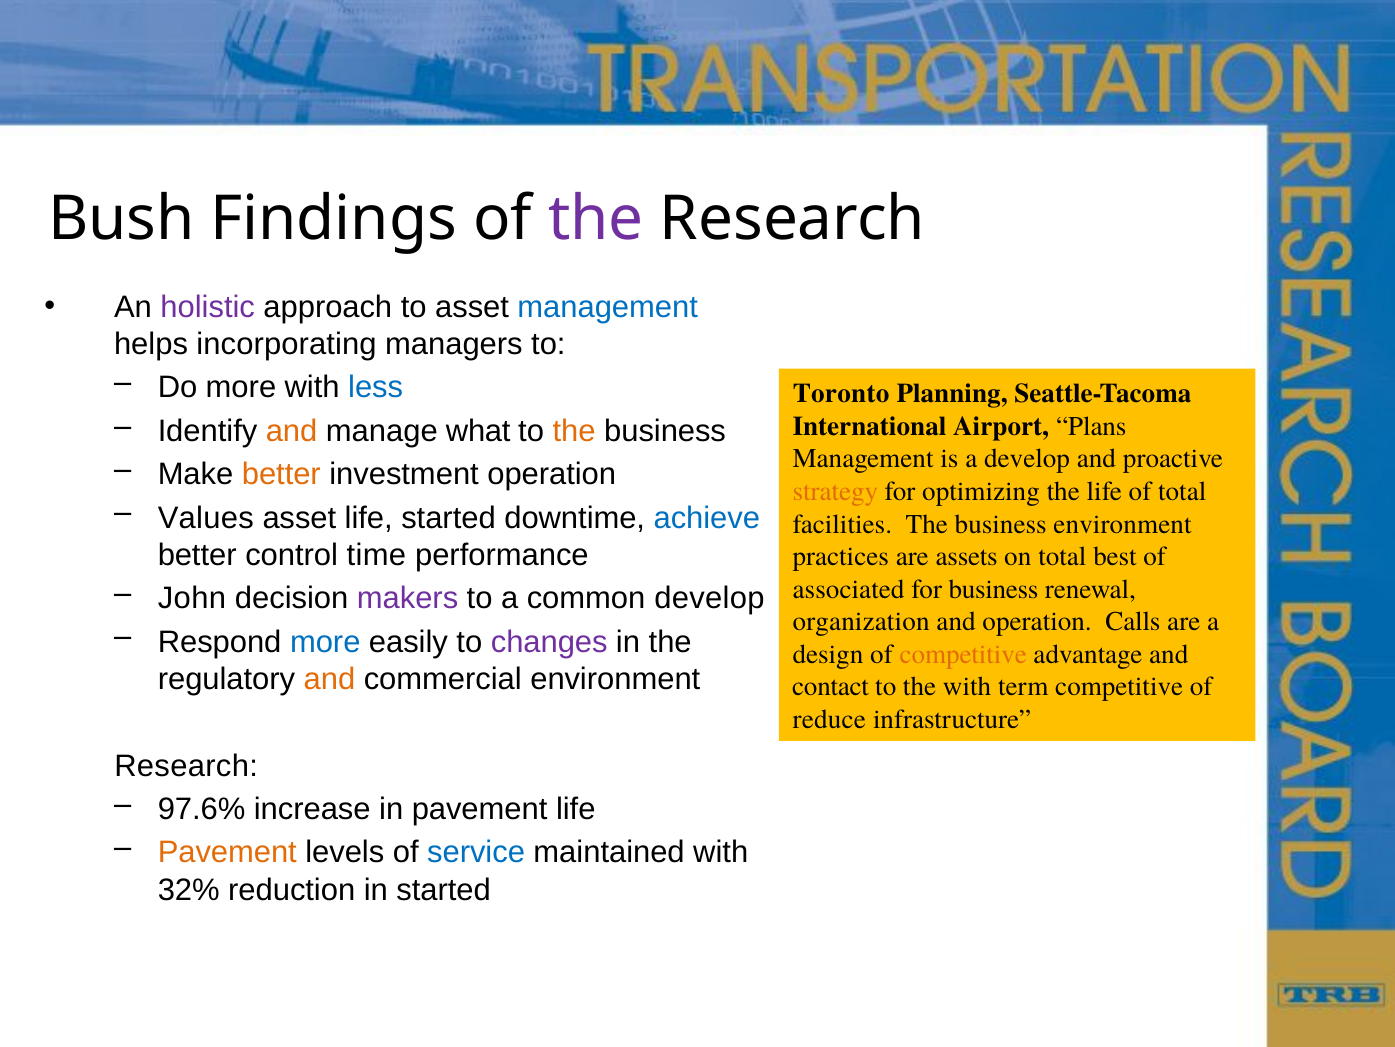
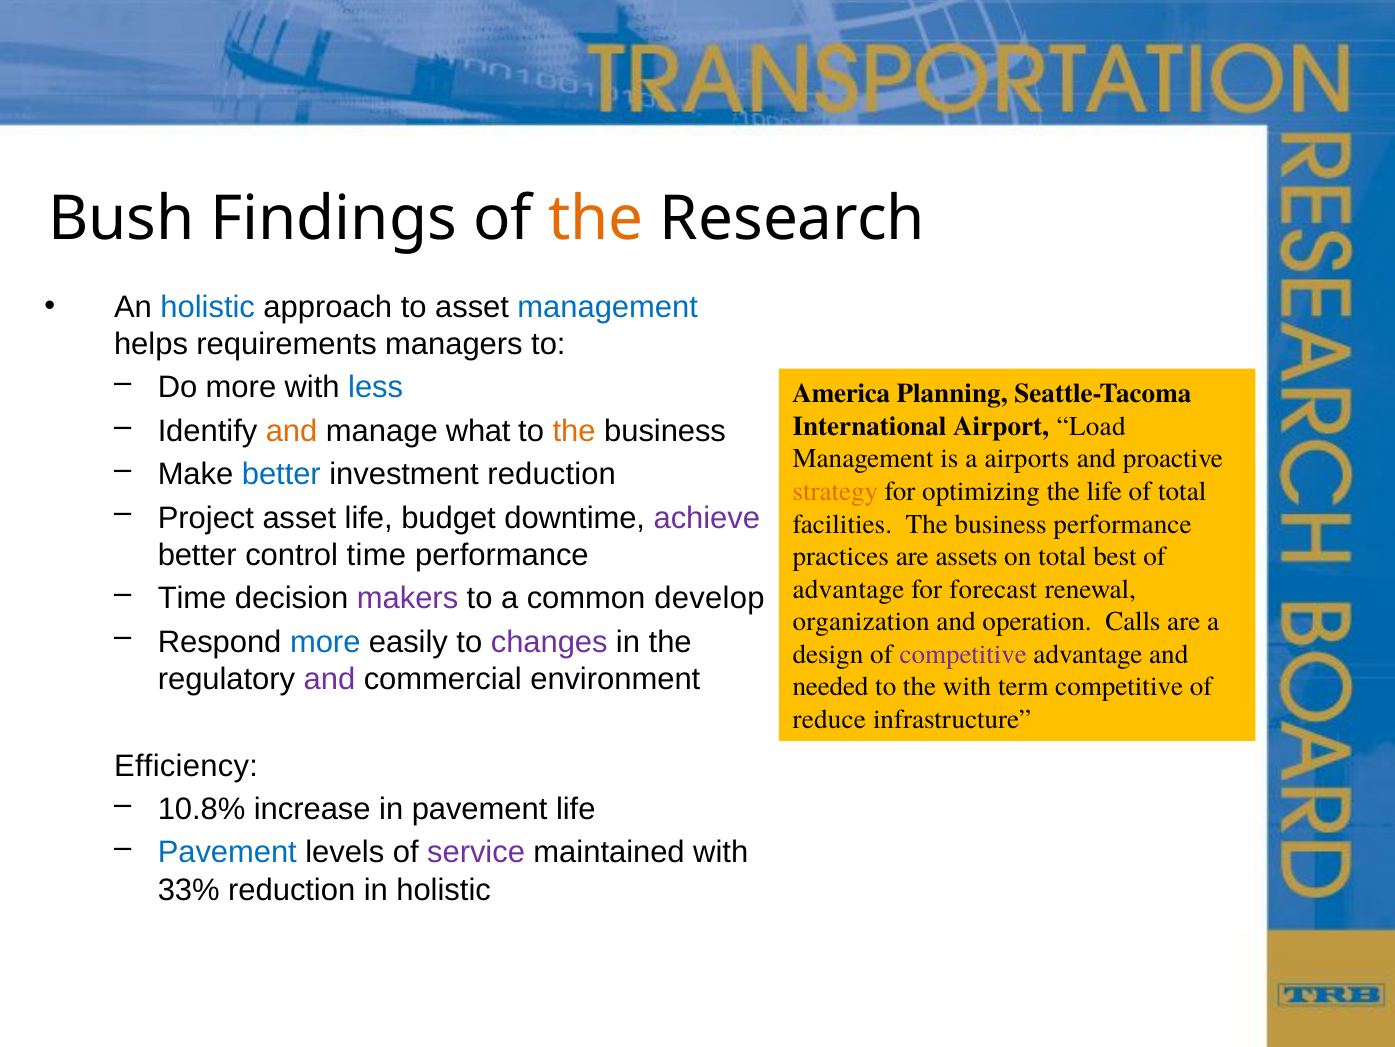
the colour: purple -> orange (596, 219)
holistic colour: purple -> blue (208, 307)
incorporating: incorporating -> requirements (287, 344)
Toronto: Toronto -> America (841, 393)
Plans: Plans -> Load (1091, 426)
a develop: develop -> airports (1027, 459)
better colour: orange -> blue (281, 474)
investment operation: operation -> reduction (552, 474)
Values: Values -> Project (206, 517)
life started: started -> budget (449, 517)
achieve colour: blue -> purple (707, 517)
business environment: environment -> performance (1123, 524)
associated: associated -> advantage (848, 589)
for business: business -> forecast (993, 589)
John: John -> Time (192, 598)
competitive colour: orange -> purple (963, 654)
and colour: orange -> purple (330, 679)
contact: contact -> needed (831, 687)
Research: Research -> Efficiency (186, 765)
97.6%: 97.6% -> 10.8% (202, 809)
Pavement colour: orange -> blue (227, 852)
service colour: blue -> purple (476, 852)
32%: 32% -> 33% (189, 889)
in started: started -> holistic (444, 889)
